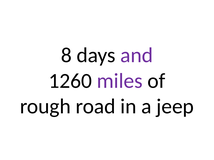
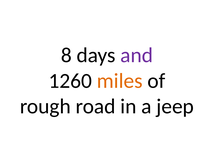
miles colour: purple -> orange (120, 81)
